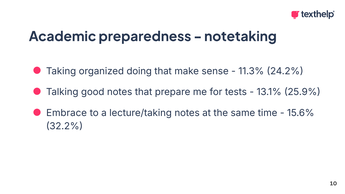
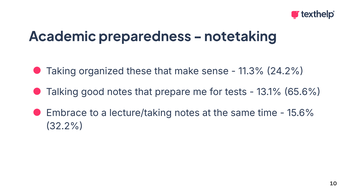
doing: doing -> these (139, 71)
25.9%: 25.9% -> 65.6% (302, 92)
